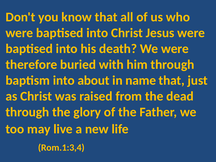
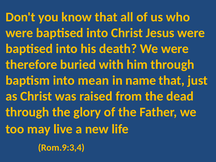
about: about -> mean (93, 80)
Rom.1:3,4: Rom.1:3,4 -> Rom.9:3,4 (61, 148)
